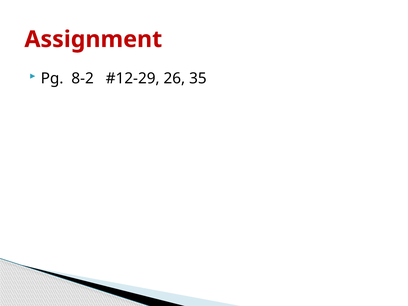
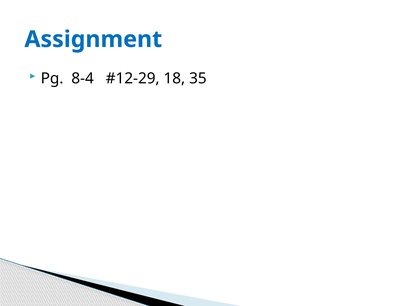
Assignment colour: red -> blue (93, 39)
8-2: 8-2 -> 8-4 (83, 78)
26: 26 -> 18 (174, 78)
